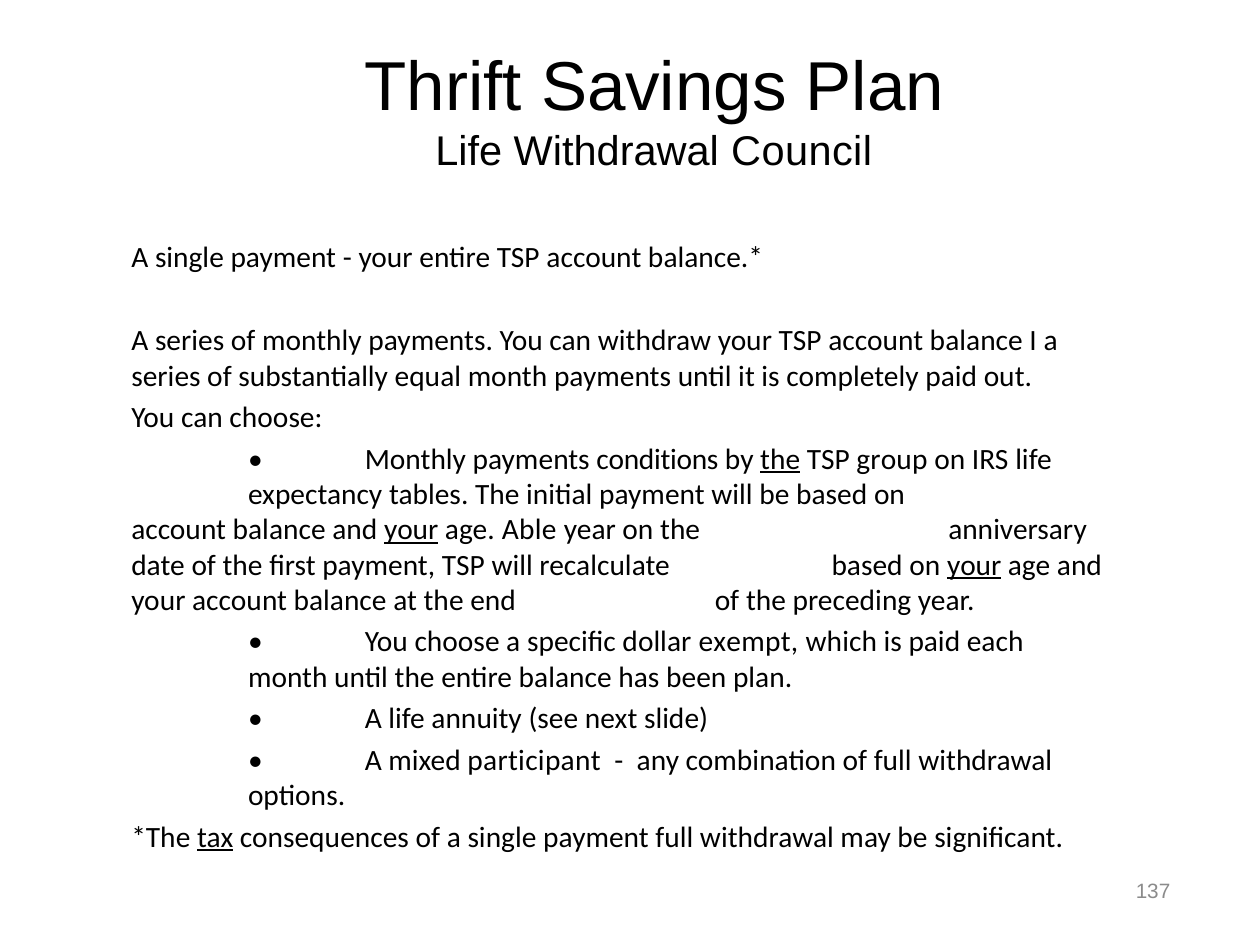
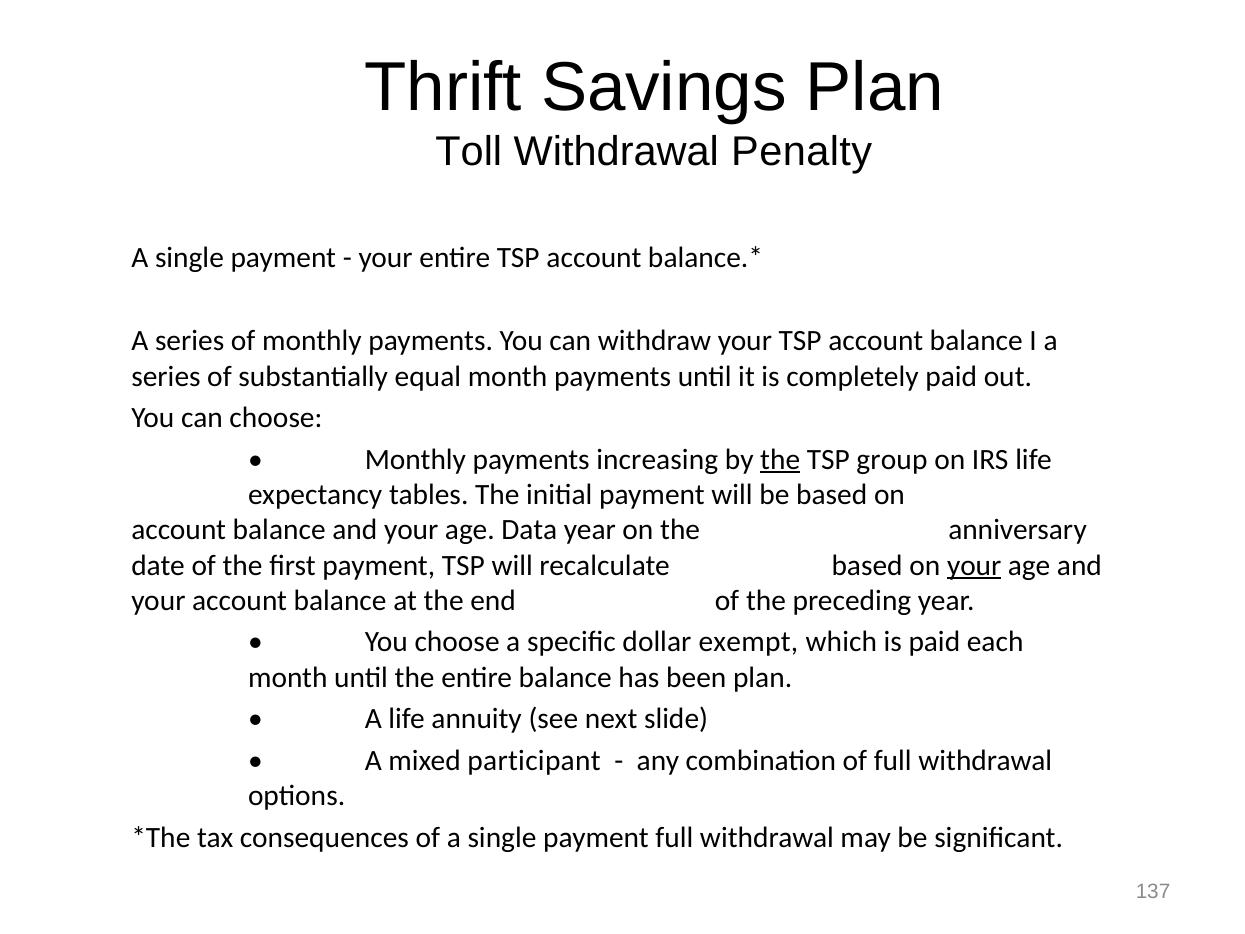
Life: Life -> Toll (469, 152)
Council: Council -> Penalty (802, 152)
conditions: conditions -> increasing (657, 459)
your underline: present -> none (411, 530)
Able: Able -> Data (529, 530)
tax underline: present -> none (215, 837)
